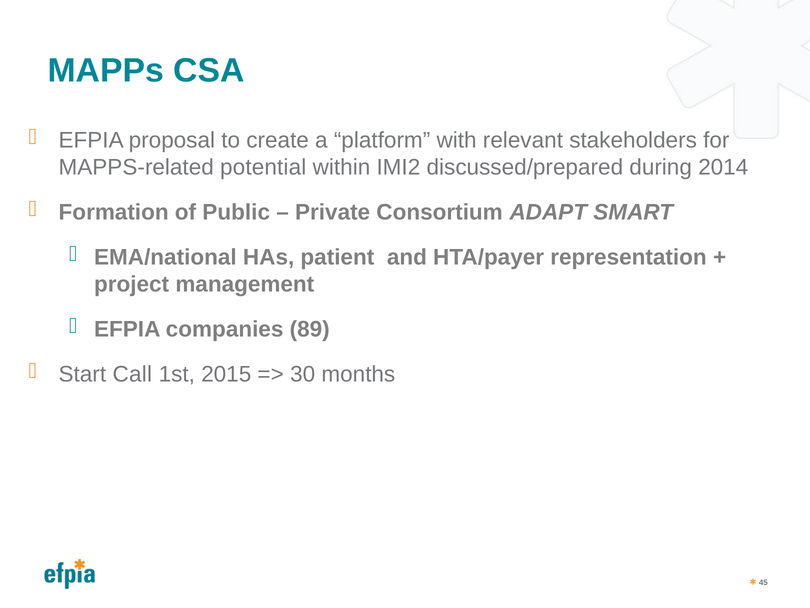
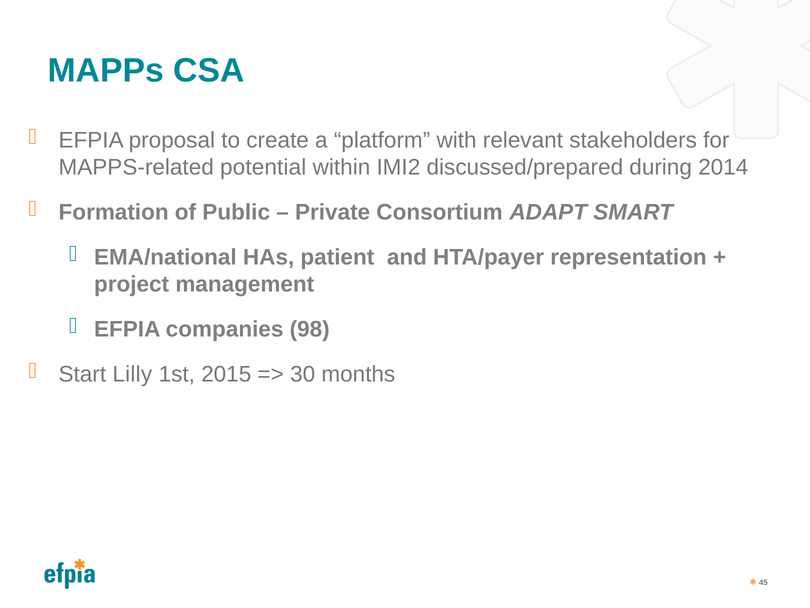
89: 89 -> 98 (310, 329)
Call: Call -> Lilly (132, 374)
